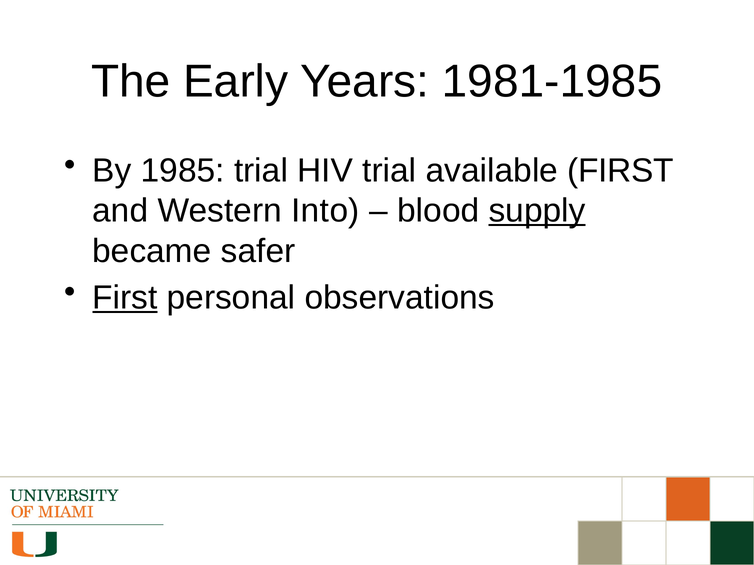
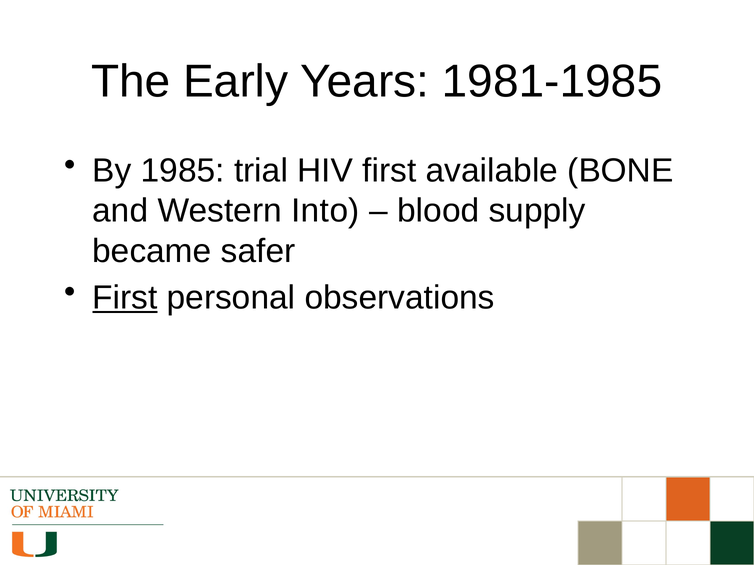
HIV trial: trial -> first (389, 171)
available FIRST: FIRST -> BONE (620, 171)
supply underline: present -> none (537, 211)
